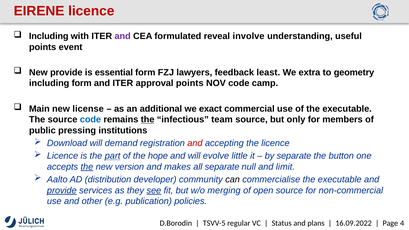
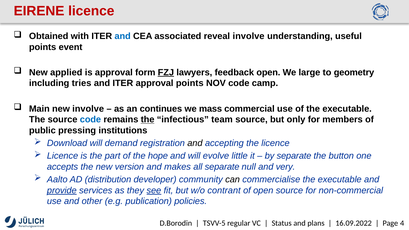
Including: Including -> Obtained (49, 36)
and colour: purple -> blue (123, 36)
formulated: formulated -> associated (178, 36)
New provide: provide -> applied (66, 72)
is essential: essential -> approval (114, 72)
FZJ underline: none -> present (166, 72)
feedback least: least -> open (268, 72)
extra: extra -> large (309, 72)
including form: form -> tries (82, 83)
new license: license -> involve (88, 109)
additional: additional -> continues (161, 109)
exact: exact -> mass (211, 109)
and colour: red -> black (195, 143)
part underline: present -> none (113, 156)
the underline: present -> none (87, 167)
limit: limit -> very (286, 167)
merging: merging -> contrant (224, 190)
